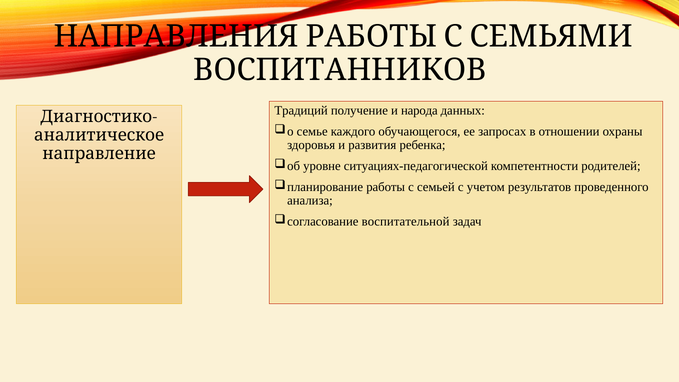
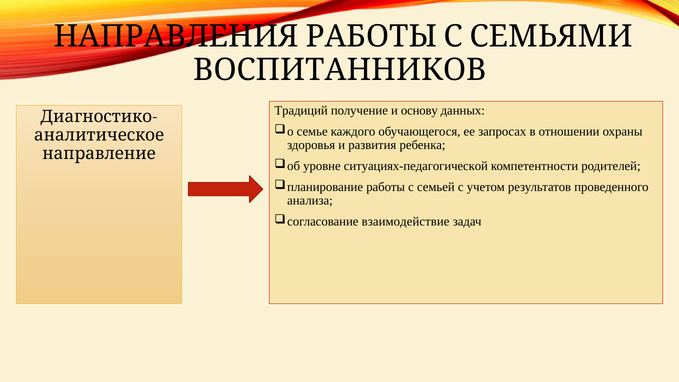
народа: народа -> основу (419, 111)
воспитательной: воспитательной -> взаимодействие (406, 222)
